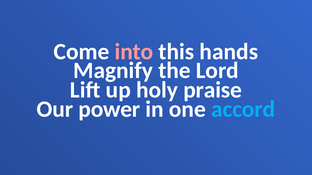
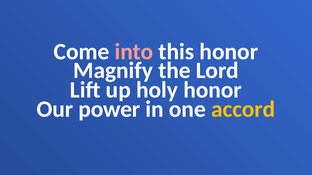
this hands: hands -> honor (229, 52)
holy praise: praise -> honor (213, 90)
accord colour: light blue -> yellow (243, 110)
